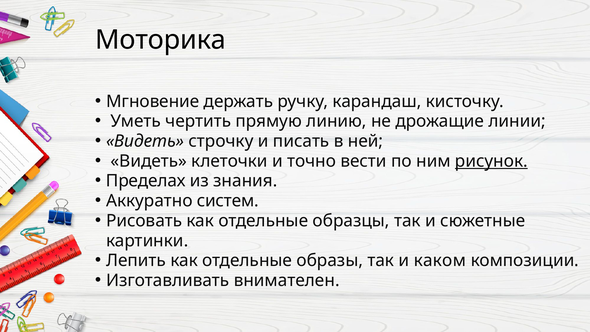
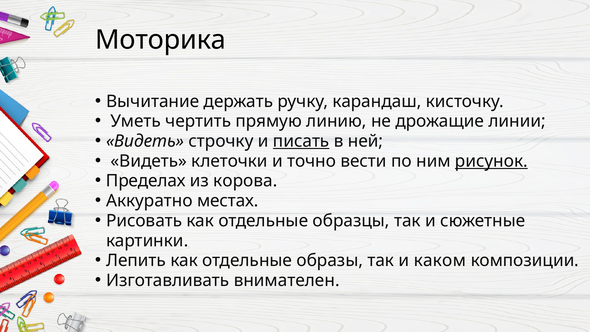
Мгновение: Мгновение -> Вычитание (153, 101)
писать underline: none -> present (301, 141)
знания: знания -> корова (245, 181)
систем: систем -> местах (228, 201)
